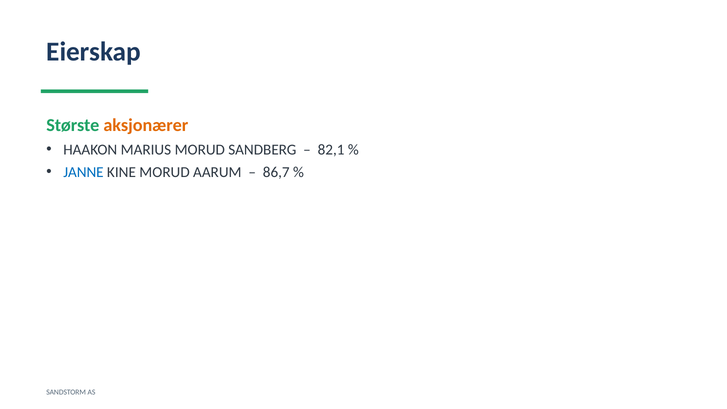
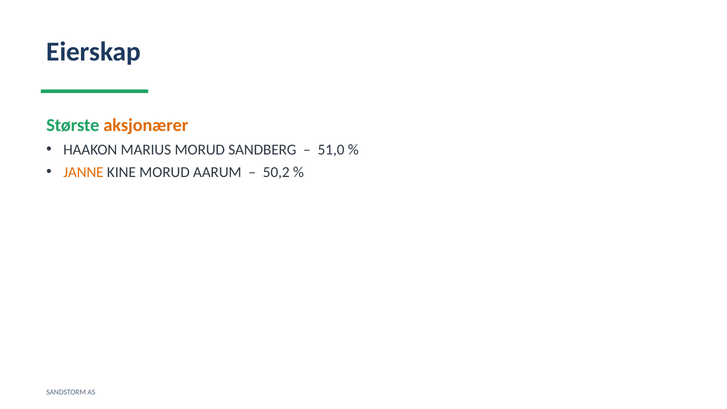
82,1: 82,1 -> 51,0 (331, 149)
JANNE colour: blue -> orange (83, 172)
86,7: 86,7 -> 50,2 (276, 172)
